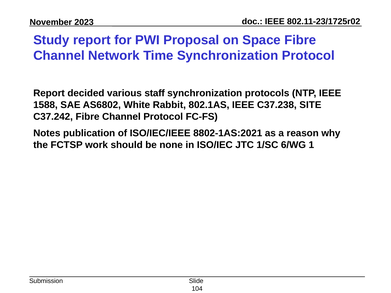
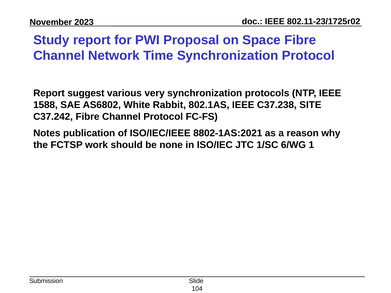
decided: decided -> suggest (86, 93)
staff: staff -> very (155, 93)
